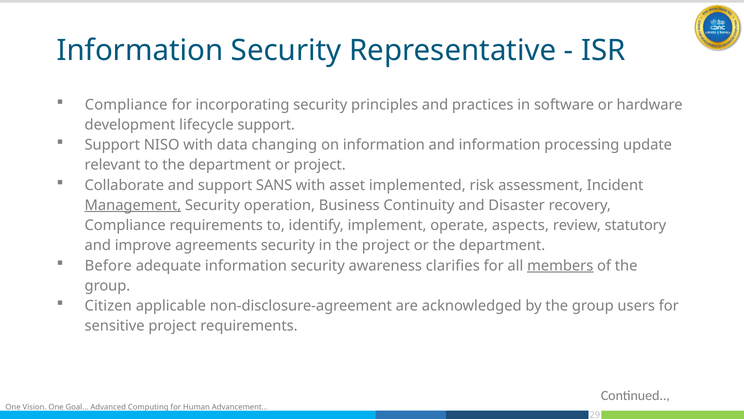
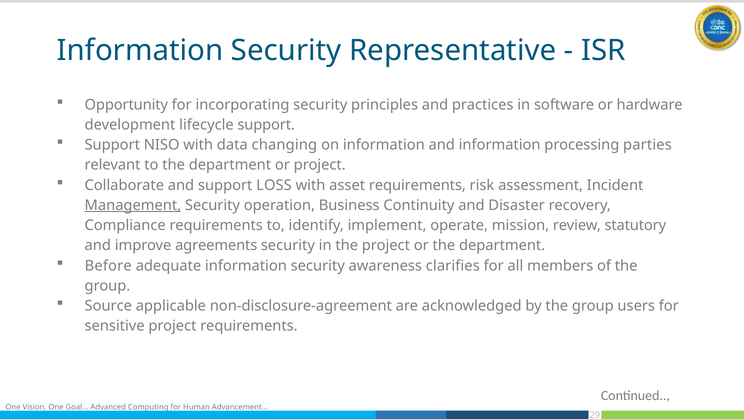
Compliance: Compliance -> Opportunity (126, 105)
update: update -> parties (647, 145)
SANS: SANS -> LOSS (274, 185)
asset implemented: implemented -> requirements (417, 185)
aspects: aspects -> mission (521, 225)
members underline: present -> none (560, 265)
Citizen: Citizen -> Source (108, 306)
